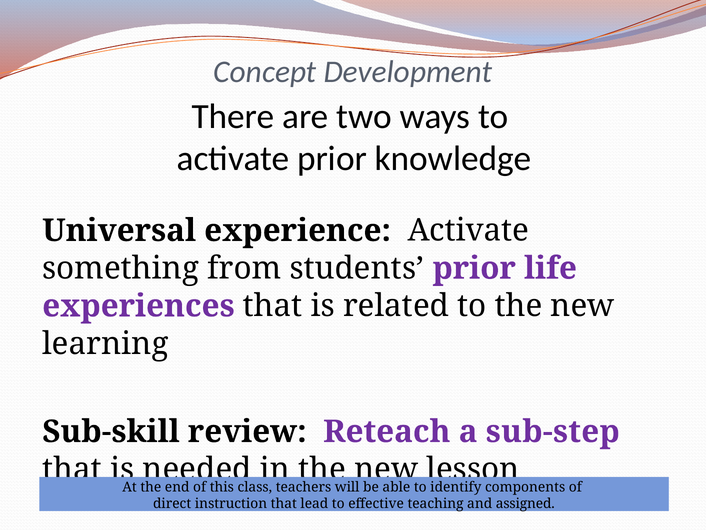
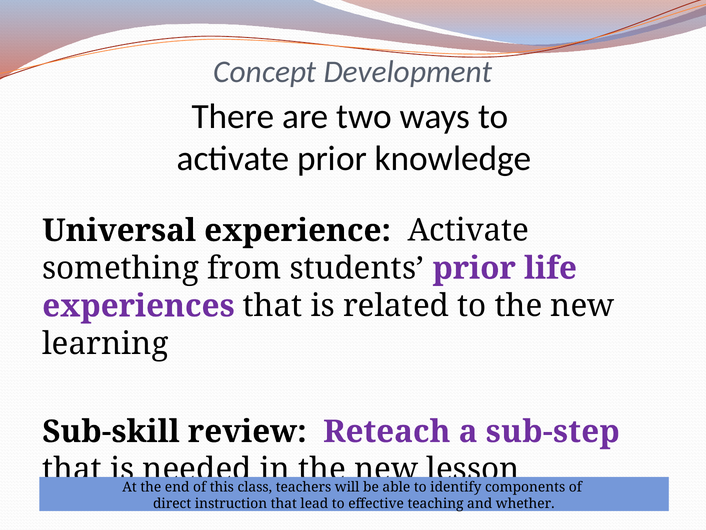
assigned: assigned -> whether (525, 503)
